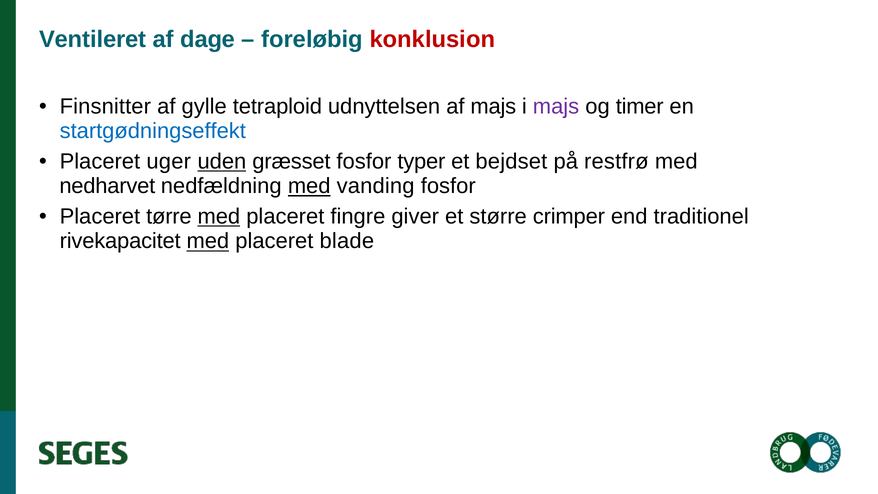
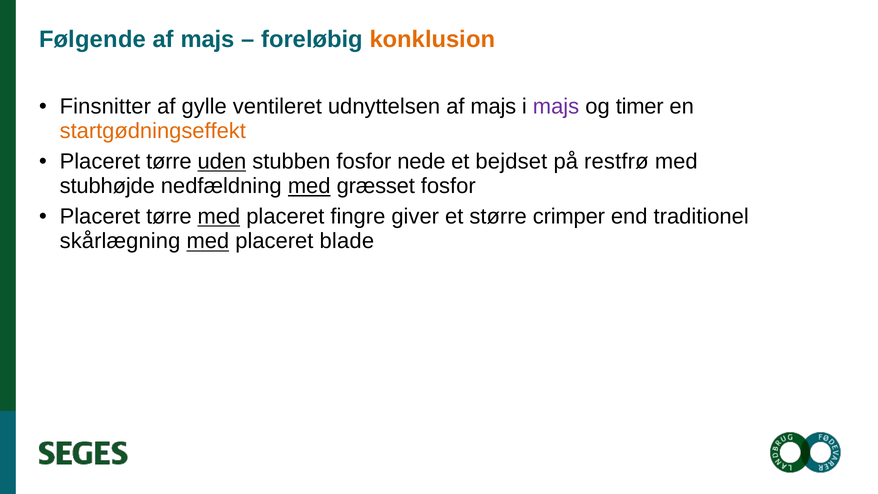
Ventileret: Ventileret -> Følgende (93, 40)
dage: dage -> majs (208, 40)
konklusion colour: red -> orange (432, 40)
tetraploid: tetraploid -> ventileret (277, 106)
startgødningseffekt colour: blue -> orange (153, 131)
uger: uger -> tørre (169, 161)
græsset: græsset -> stubben (291, 161)
typer: typer -> nede (421, 161)
nedharvet: nedharvet -> stubhøjde (107, 186)
vanding: vanding -> græsset (376, 186)
rivekapacitet: rivekapacitet -> skårlægning (120, 241)
